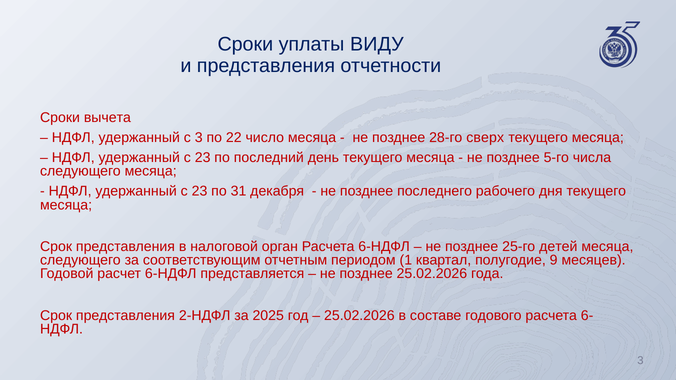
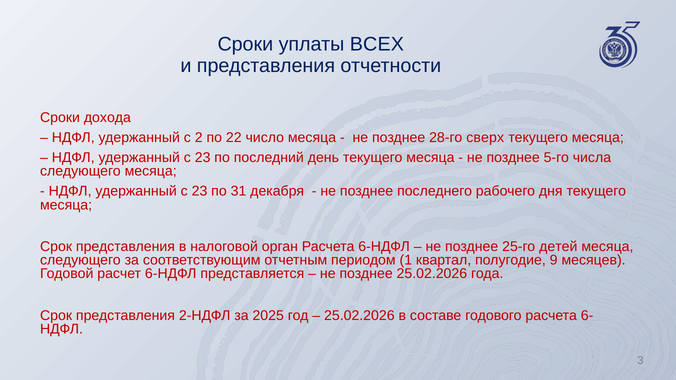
ВИДУ: ВИДУ -> ВСЕХ (377, 44)
вычета: вычета -> дохода (107, 118)
с 3: 3 -> 2 (199, 138)
